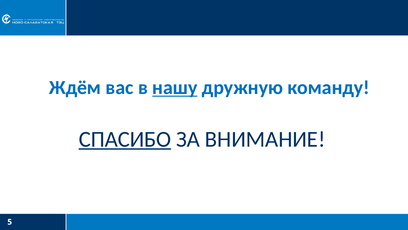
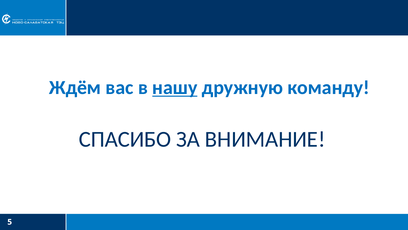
СПАСИБО underline: present -> none (125, 139)
